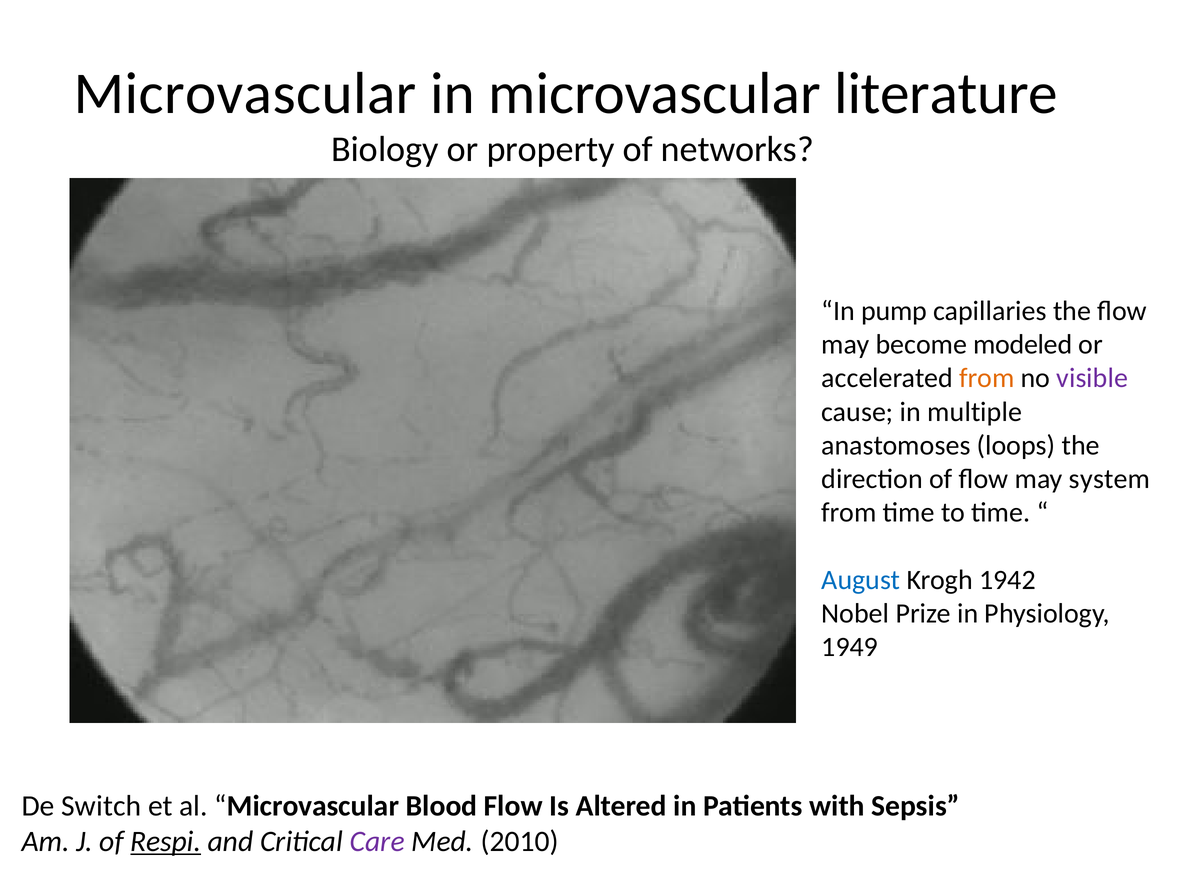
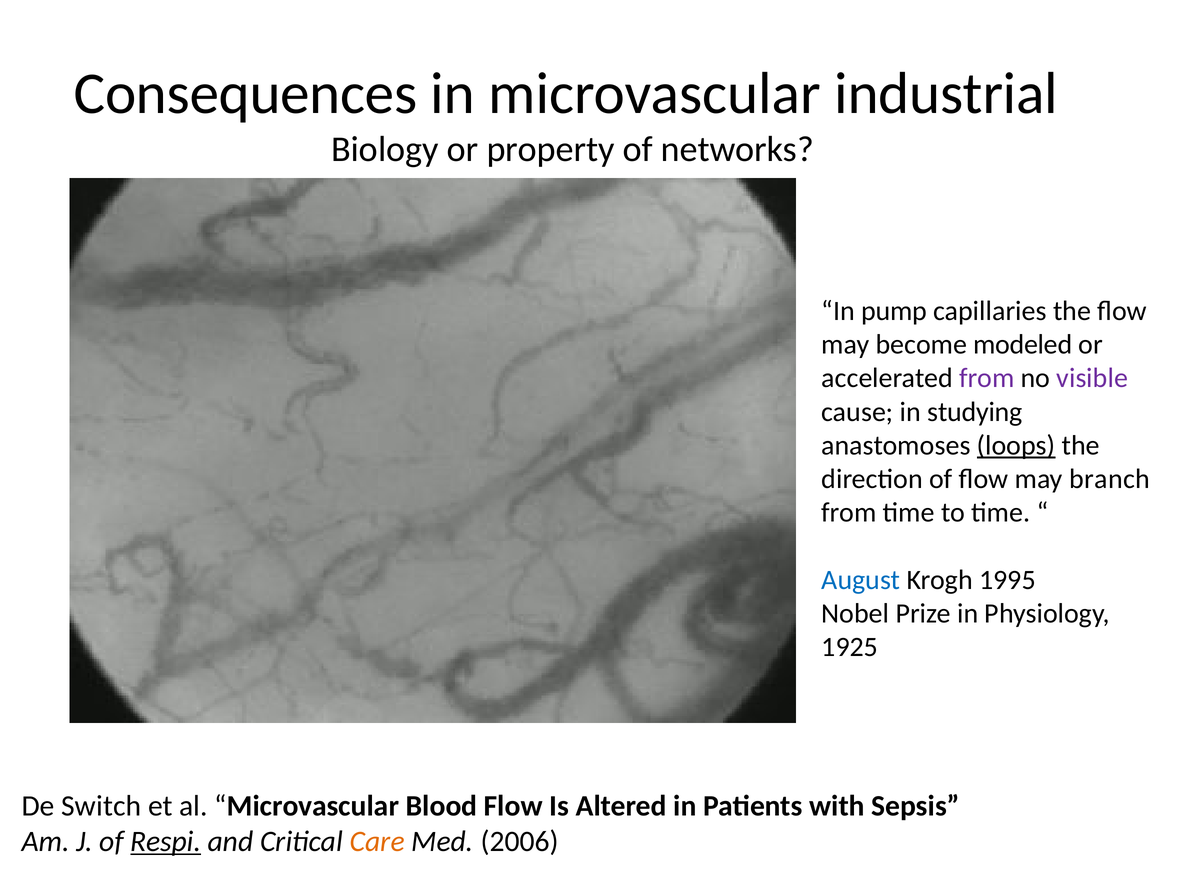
Microvascular: Microvascular -> Consequences (246, 94)
literature: literature -> industrial (946, 94)
from colour: orange -> purple (987, 378)
multiple: multiple -> studying (975, 412)
loops underline: none -> present (1016, 445)
system: system -> branch (1110, 479)
1942: 1942 -> 1995 (1007, 580)
1949: 1949 -> 1925 (850, 647)
Care colour: purple -> orange (377, 841)
2010: 2010 -> 2006 (520, 841)
